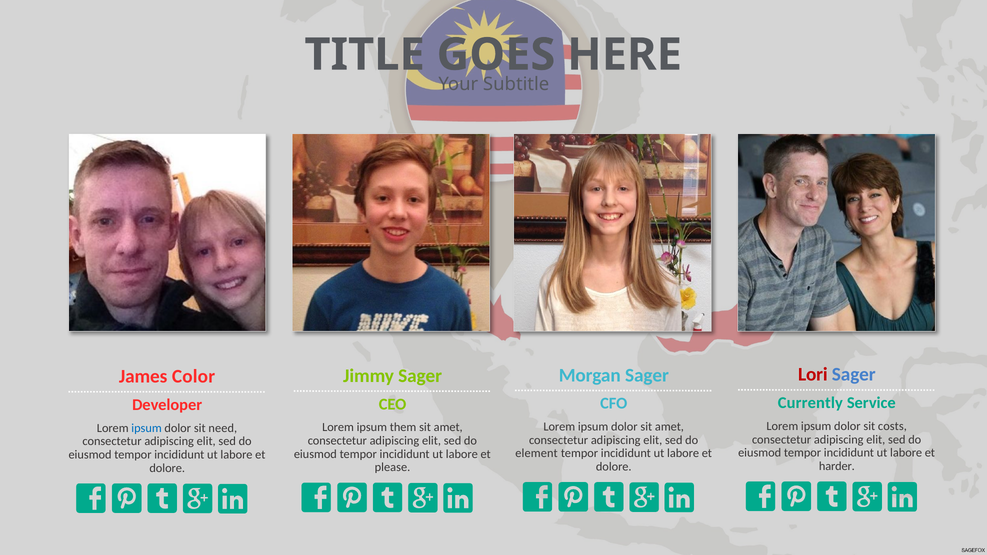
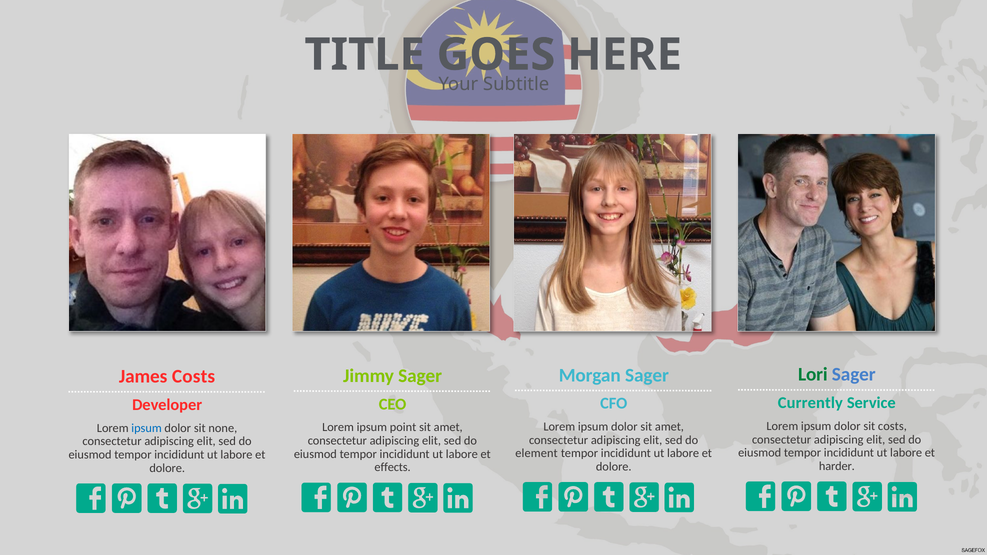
Lori colour: red -> green (813, 375)
James Color: Color -> Costs (194, 377)
them: them -> point (403, 427)
need: need -> none (223, 428)
please: please -> effects (393, 467)
